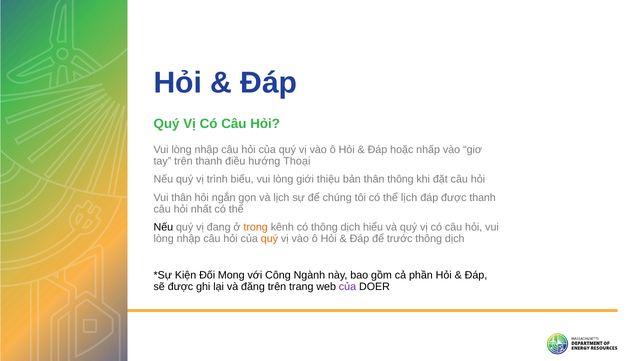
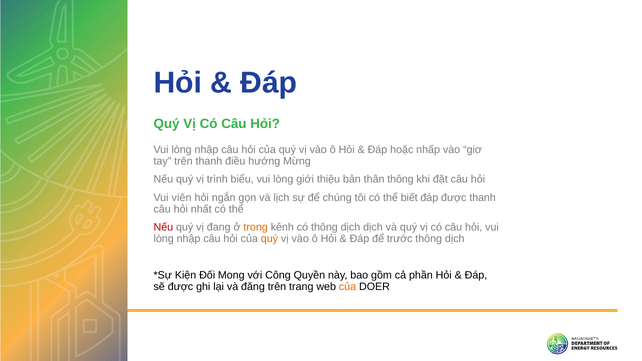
Thoại: Thoại -> Mừng (297, 161)
Vui thân: thân -> viên (182, 198)
thể lịch: lịch -> biết (409, 198)
Nếu colour: black -> red (163, 227)
dịch hiểu: hiểu -> dịch (373, 227)
Ngành: Ngành -> Quyền (309, 275)
của colour: purple -> orange (347, 287)
